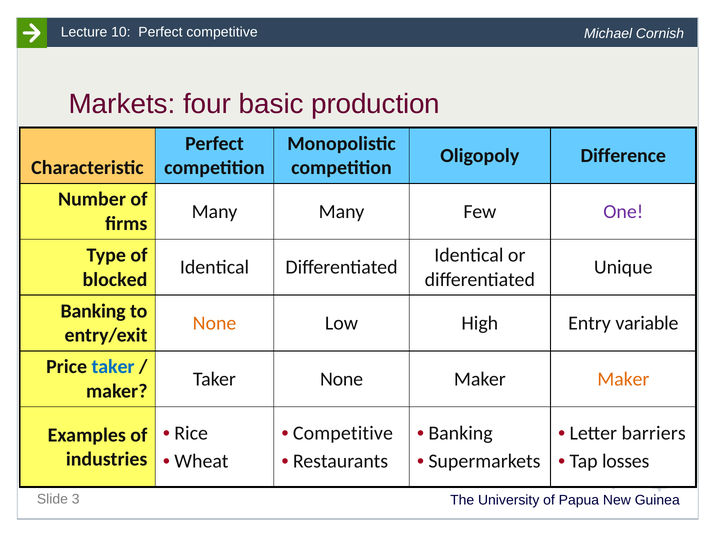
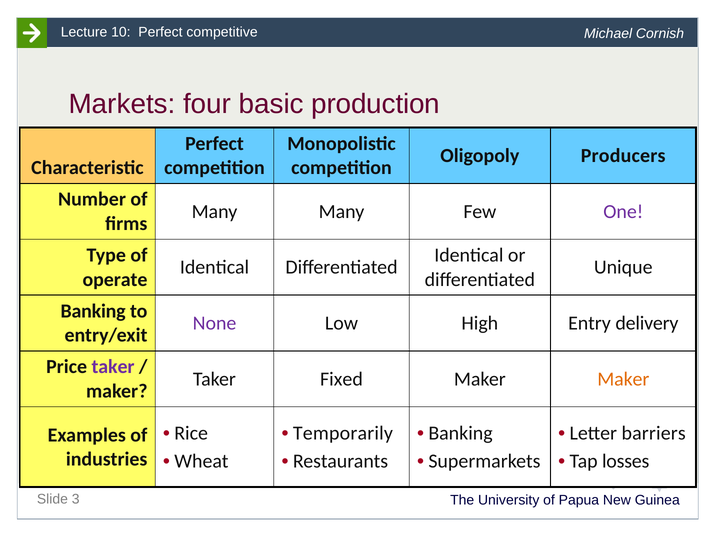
Difference: Difference -> Producers (623, 156)
blocked: blocked -> operate (115, 280)
None colour: orange -> purple (215, 324)
variable: variable -> delivery (647, 324)
taker colour: blue -> purple (113, 367)
Taker None: None -> Fixed (341, 380)
Competitive: Competitive -> Temporarily (343, 434)
